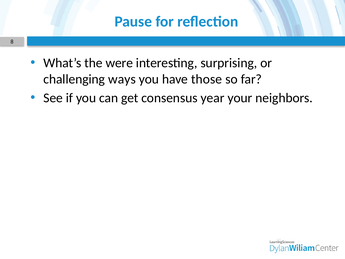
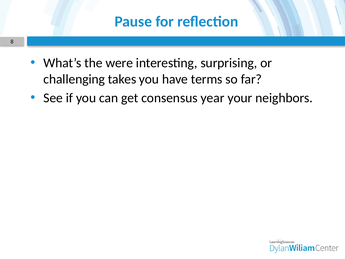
ways: ways -> takes (122, 79)
those: those -> terms (207, 79)
